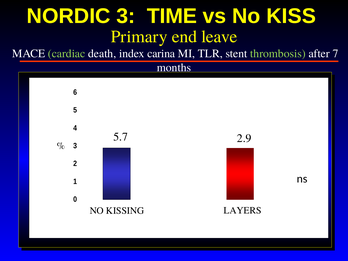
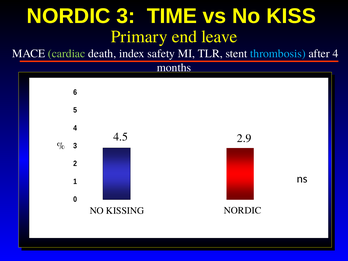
carina: carina -> safety (161, 54)
thrombosis colour: light green -> light blue (278, 54)
after 7: 7 -> 4 (336, 54)
5.7: 5.7 -> 4.5 (121, 137)
KISSING LAYERS: LAYERS -> NORDIC (243, 210)
